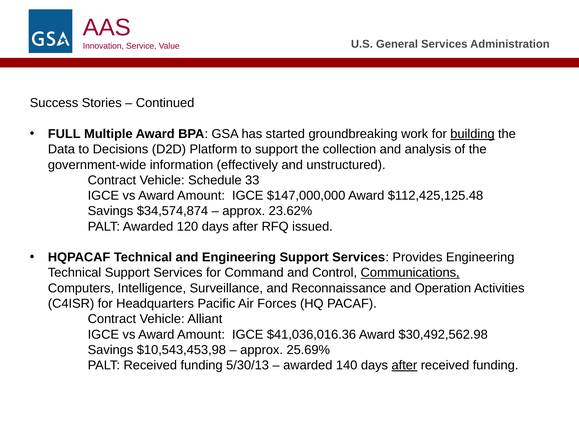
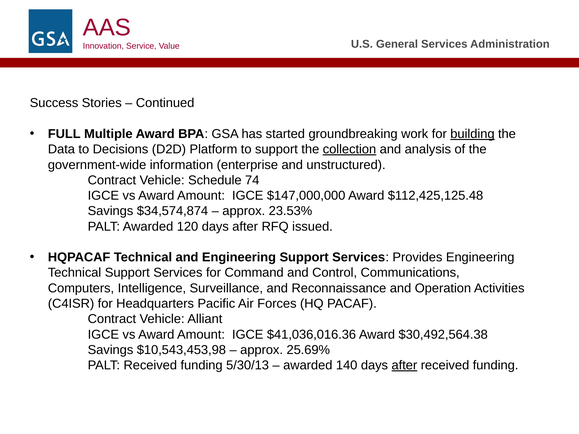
collection underline: none -> present (349, 149)
effectively: effectively -> enterprise (247, 165)
33: 33 -> 74 (252, 180)
23.62%: 23.62% -> 23.53% (290, 211)
Communications underline: present -> none (410, 273)
$30,492,562.98: $30,492,562.98 -> $30,492,564.38 (443, 335)
